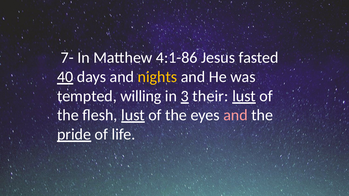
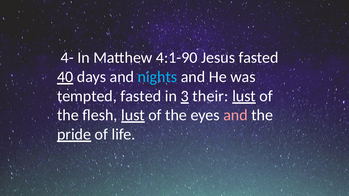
7-: 7- -> 4- (67, 58)
4:1-86: 4:1-86 -> 4:1-90 (177, 58)
nights colour: yellow -> light blue (157, 77)
tempted willing: willing -> fasted (141, 96)
